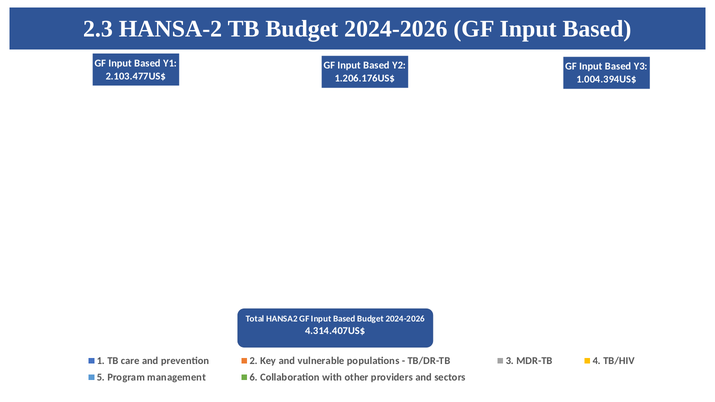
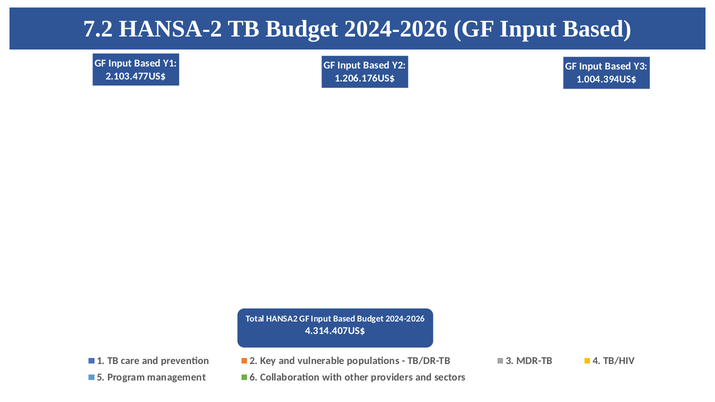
2.3: 2.3 -> 7.2 (98, 29)
